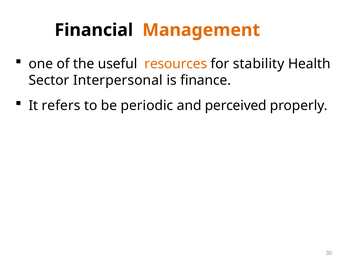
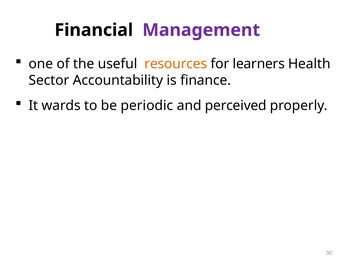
Management colour: orange -> purple (201, 30)
stability: stability -> learners (259, 64)
Interpersonal: Interpersonal -> Accountability (118, 80)
refers: refers -> wards (61, 106)
